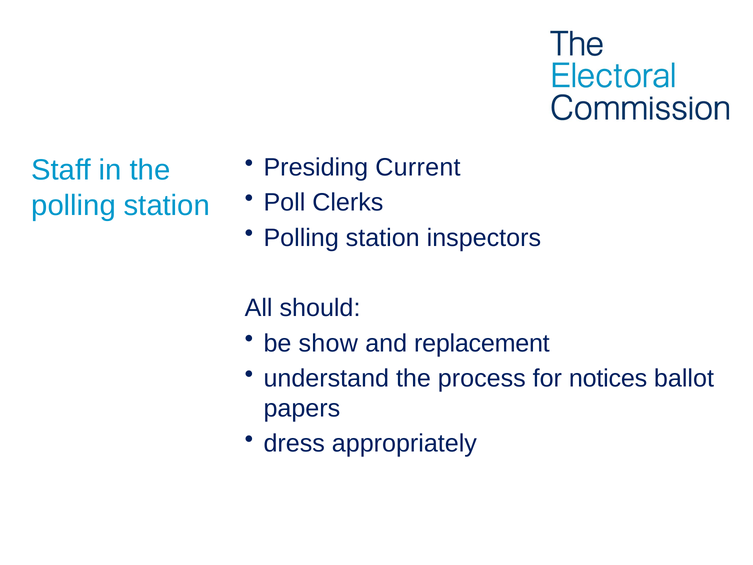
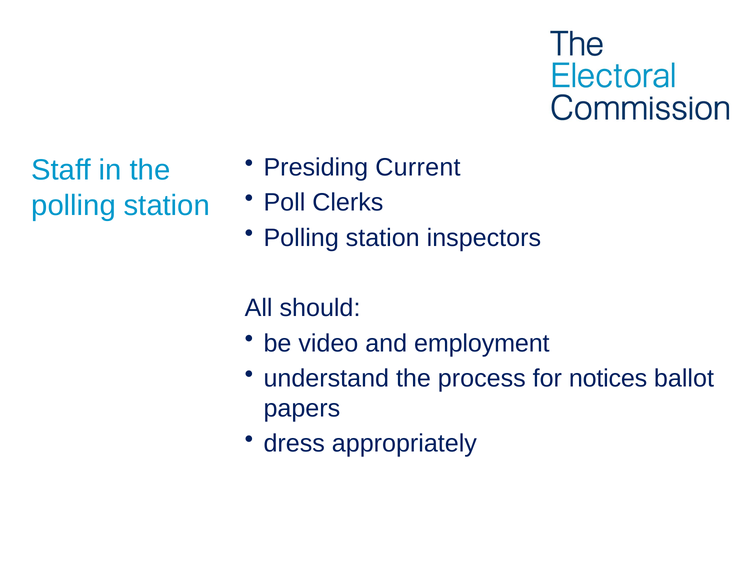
show: show -> video (328, 343)
replacement: replacement -> employment (482, 343)
